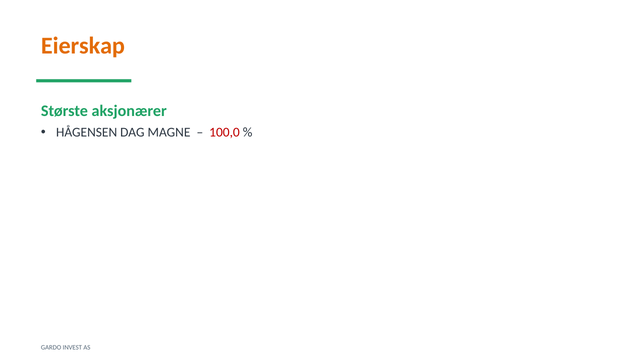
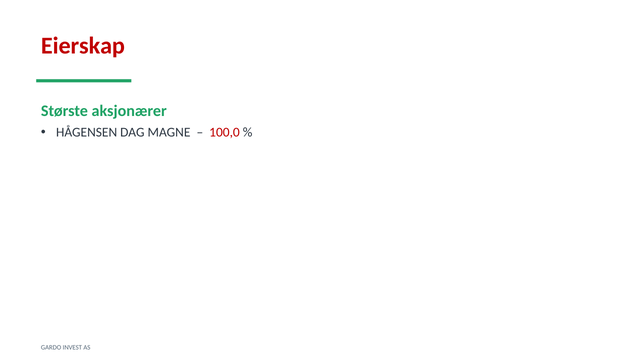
Eierskap colour: orange -> red (83, 46)
